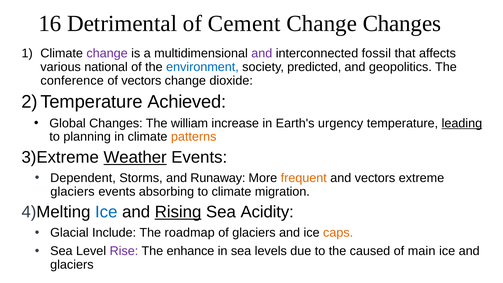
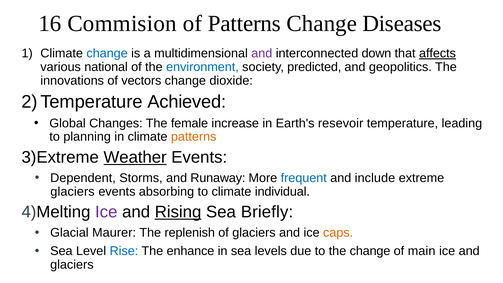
Detrimental: Detrimental -> Commision (122, 23)
of Cement: Cement -> Patterns (244, 23)
Change Changes: Changes -> Diseases (402, 23)
change colour: purple -> blue (107, 53)
fossil: fossil -> down (376, 53)
affects underline: none -> present (437, 53)
conference: conference -> innovations (72, 81)
william: william -> female (190, 123)
urgency: urgency -> resevoir (341, 123)
leading underline: present -> none (462, 123)
frequent colour: orange -> blue (304, 178)
and vectors: vectors -> include (375, 178)
migration: migration -> individual (282, 192)
Ice colour: blue -> purple (106, 212)
Acidity: Acidity -> Briefly (267, 212)
Include: Include -> Maurer (114, 233)
roadmap: roadmap -> replenish (190, 233)
Rise colour: purple -> blue (124, 251)
the caused: caused -> change (370, 251)
